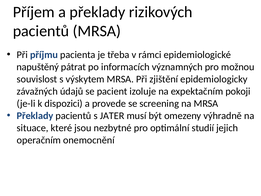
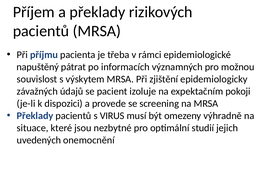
JATER: JATER -> VIRUS (112, 116)
operačním: operačním -> uvedených (39, 140)
